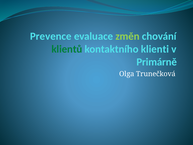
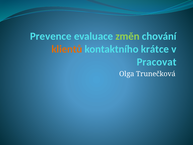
klientů colour: green -> orange (67, 49)
klienti: klienti -> krátce (155, 49)
Primárně: Primárně -> Pracovat (157, 62)
